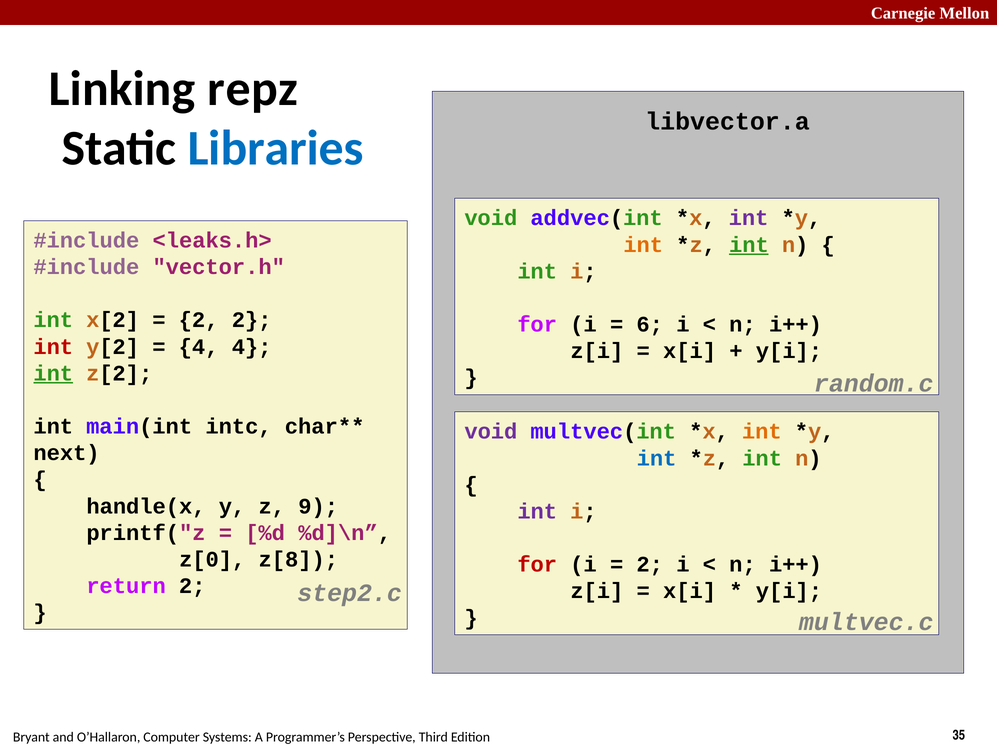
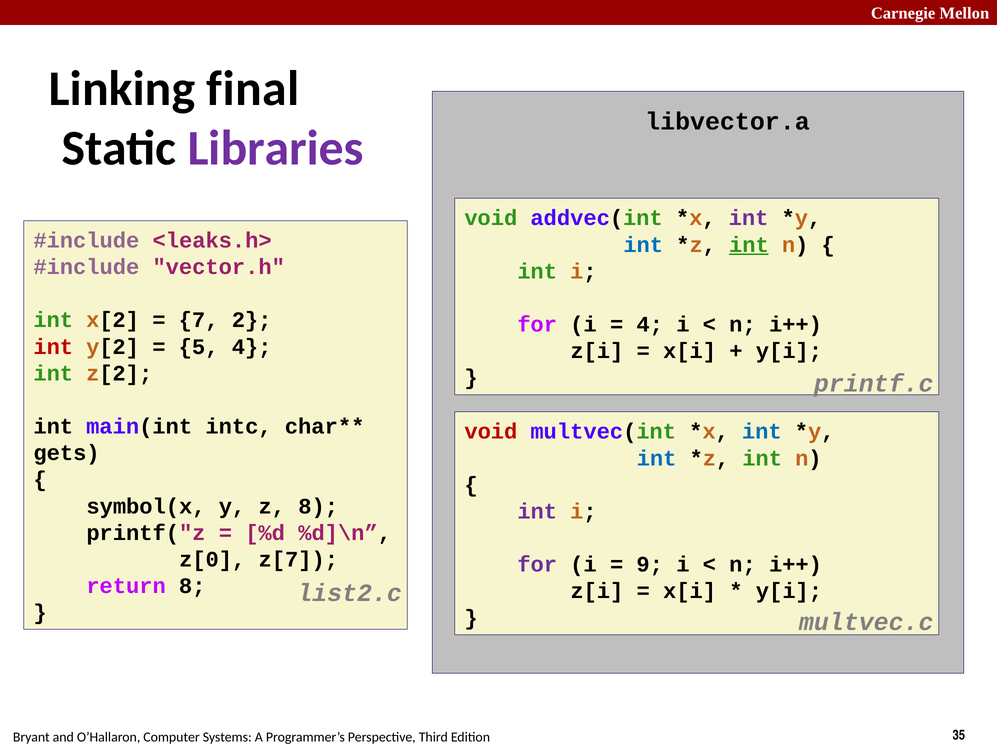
repz: repz -> final (253, 89)
Libraries colour: blue -> purple (276, 148)
int colour: orange -> blue (643, 245)
2: 2 -> 7 (199, 320)
6: 6 -> 4 (650, 324)
4: 4 -> 5 (199, 347)
int underline: present -> none (53, 373)
random.c: random.c -> printf.c (874, 384)
void colour: purple -> red (491, 431)
int colour: orange -> blue (762, 431)
next: next -> gets (67, 453)
handle(x: handle(x -> symbol(x (146, 506)
z 9: 9 -> 8 (318, 506)
z[8: z[8 -> z[7 (298, 559)
for colour: red -> purple (537, 564)
2: 2 -> 9 (650, 564)
return 2: 2 -> 8 (192, 586)
step2.c: step2.c -> list2.c (350, 593)
